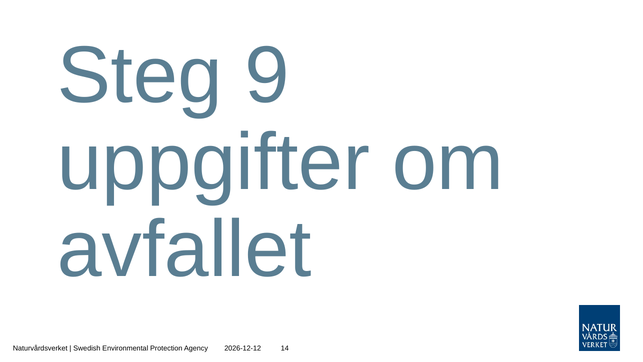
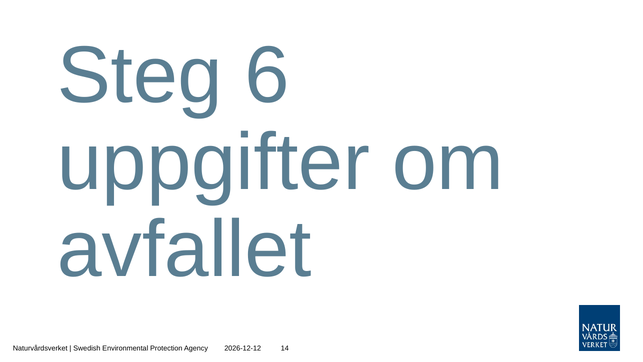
9: 9 -> 6 (267, 76)
